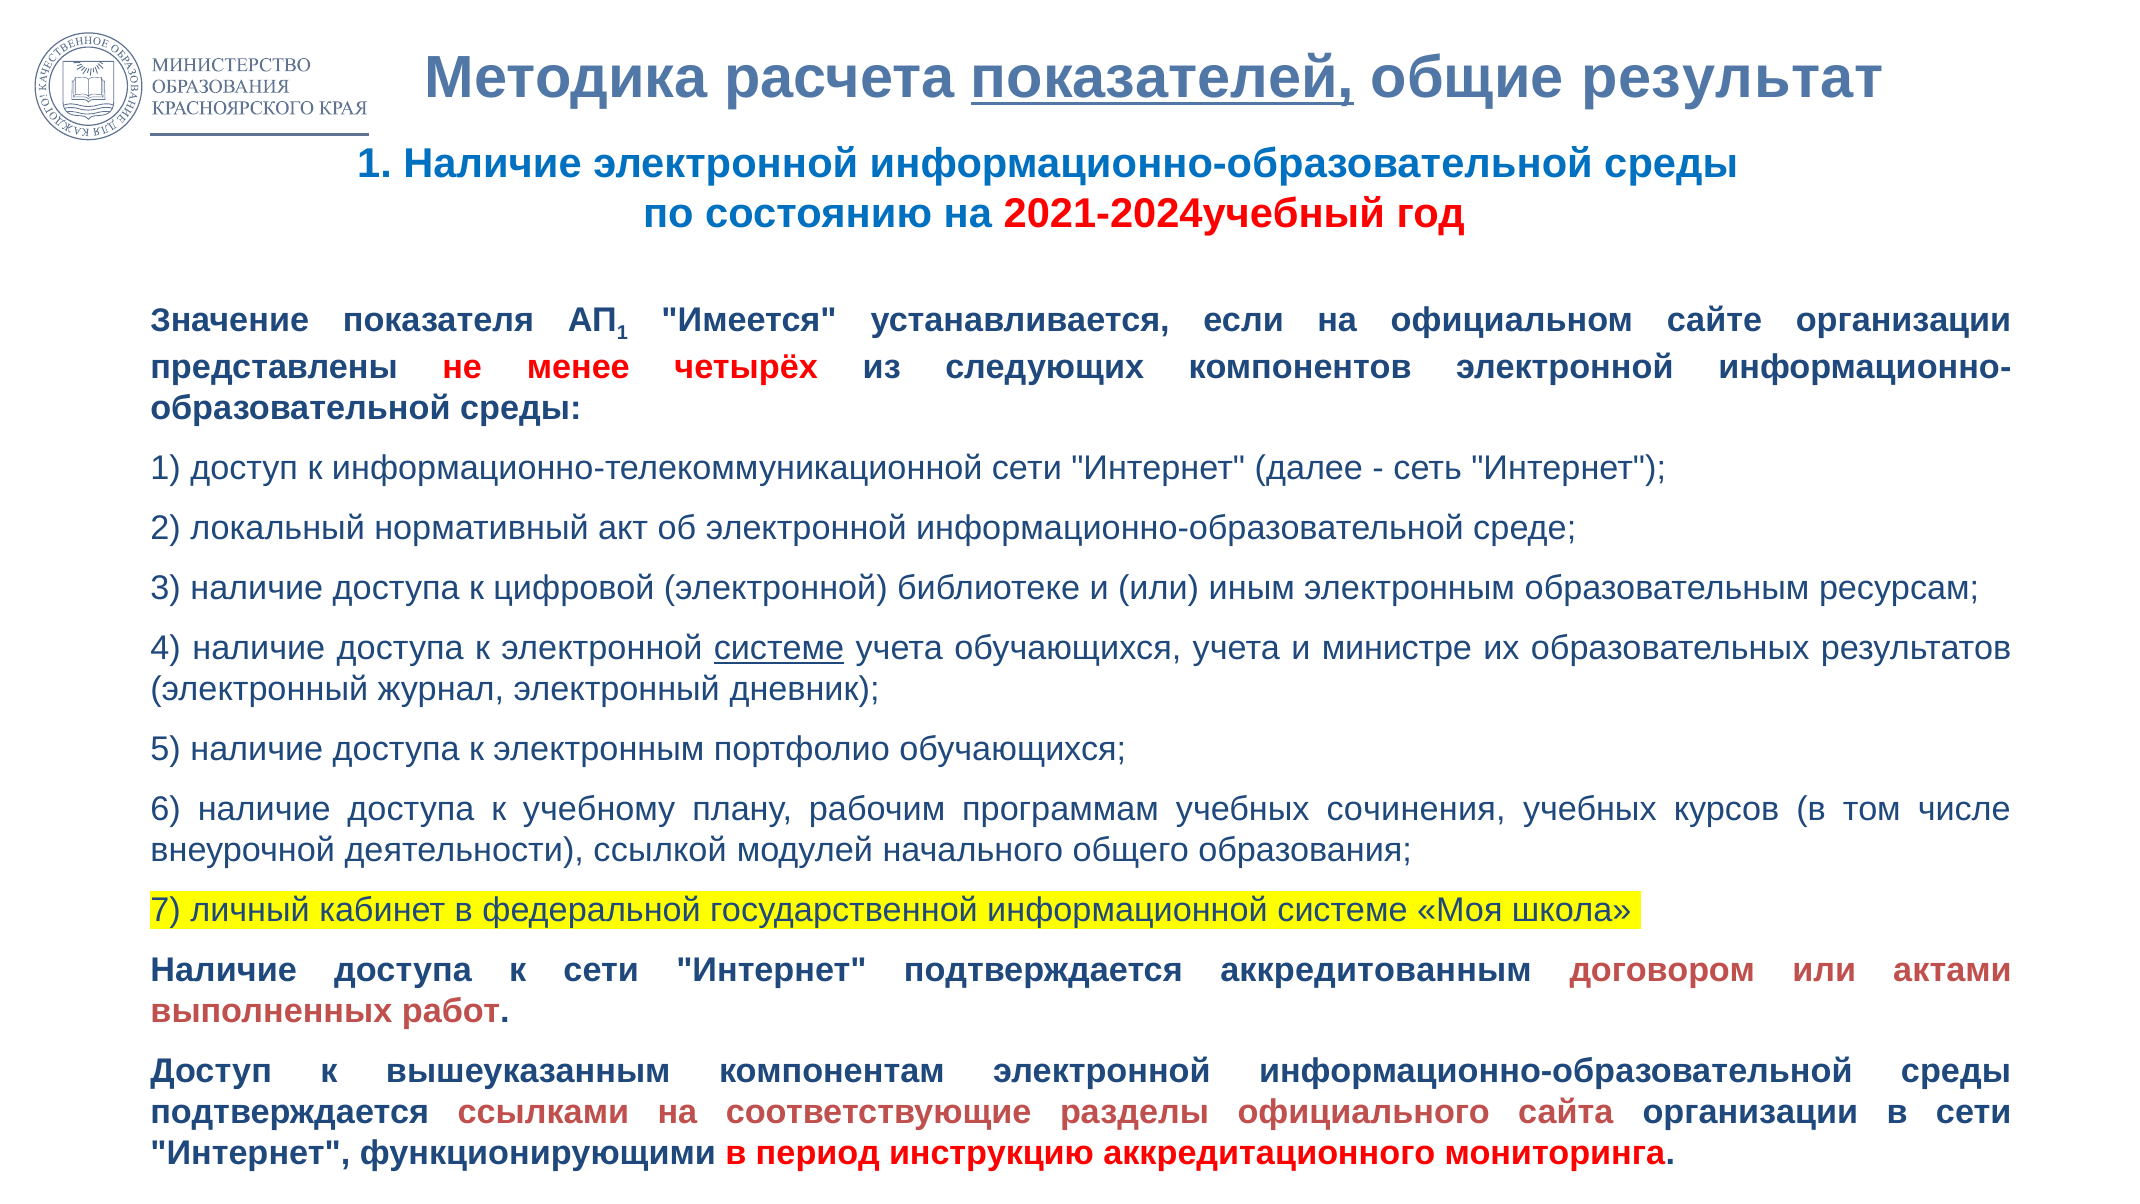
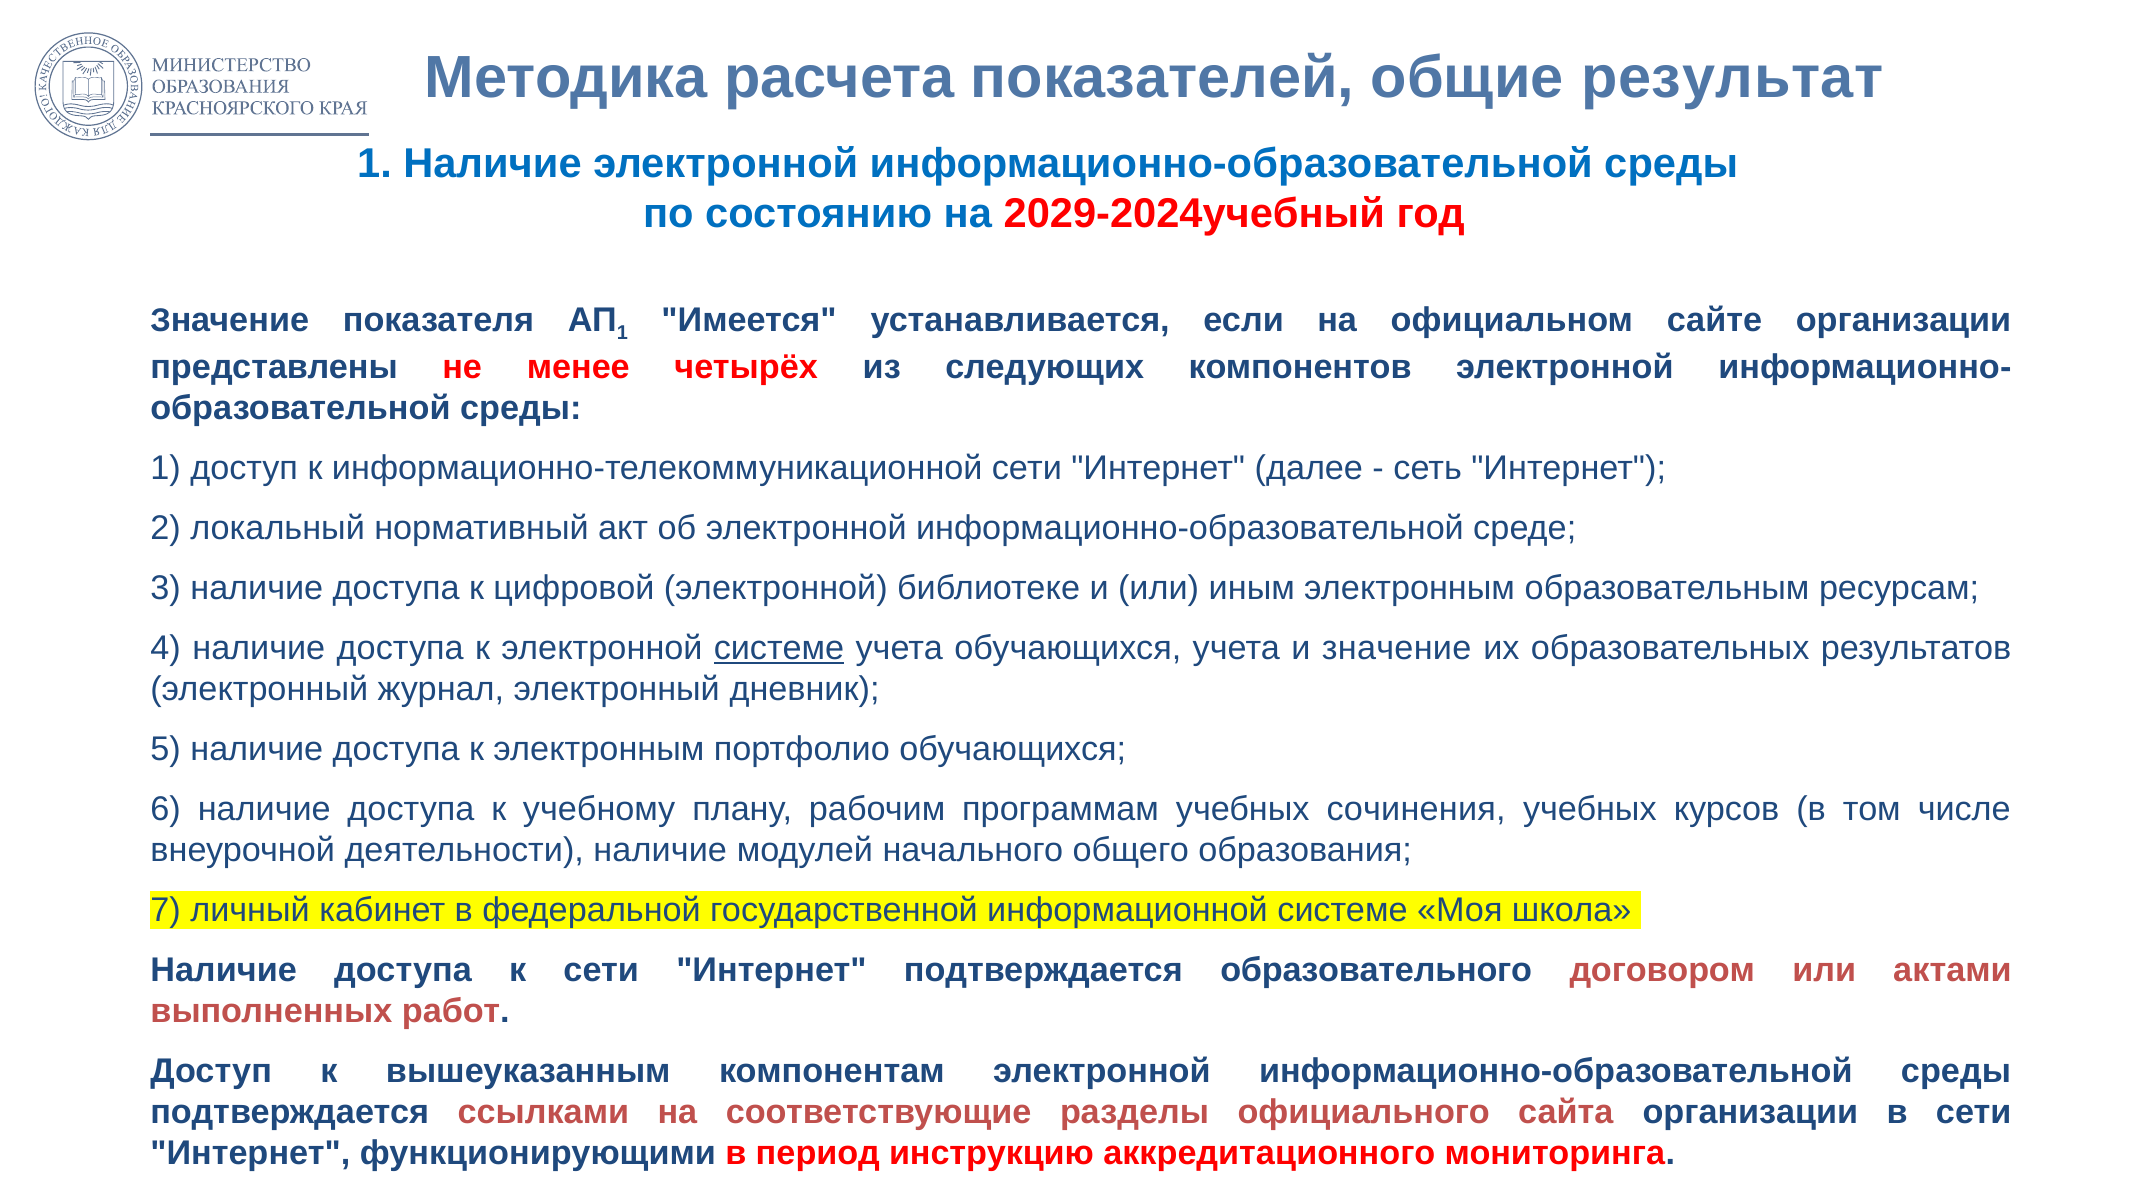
показателей underline: present -> none (1163, 78)
2021-2024учебный: 2021-2024учебный -> 2029-2024учебный (1194, 213)
и министре: министре -> значение (1397, 648)
деятельности ссылкой: ссылкой -> наличие (660, 850)
аккредитованным: аккредитованным -> образовательного (1376, 970)
